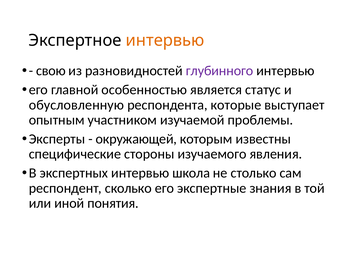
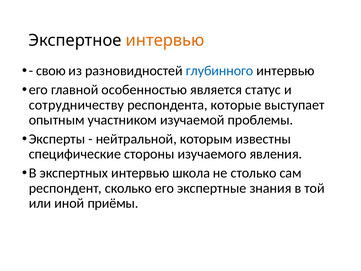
глубинного colour: purple -> blue (220, 71)
обусловленную: обусловленную -> сотрудничеству (76, 105)
окружающей: окружающей -> нейтральной (136, 139)
понятия: понятия -> приёмы (113, 203)
